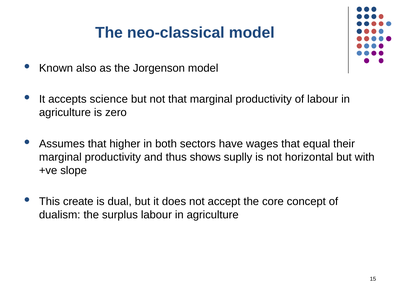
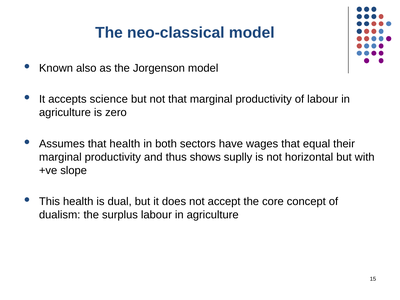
that higher: higher -> health (125, 144)
This create: create -> health (78, 201)
